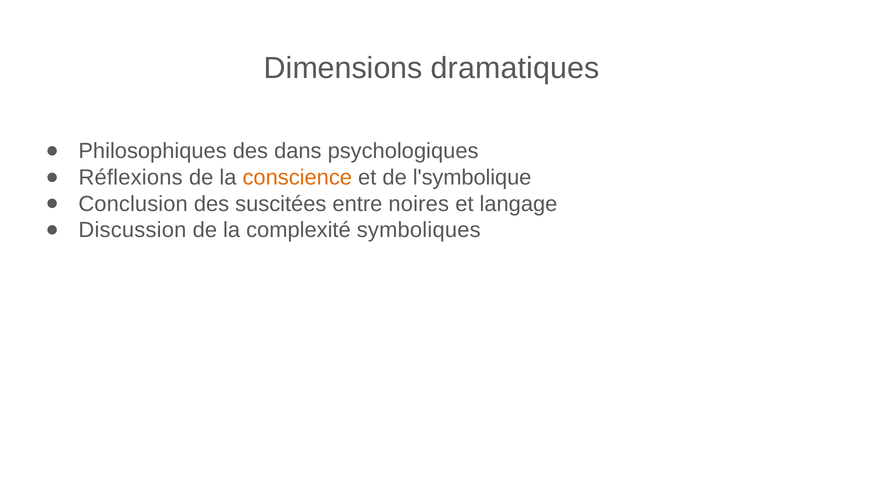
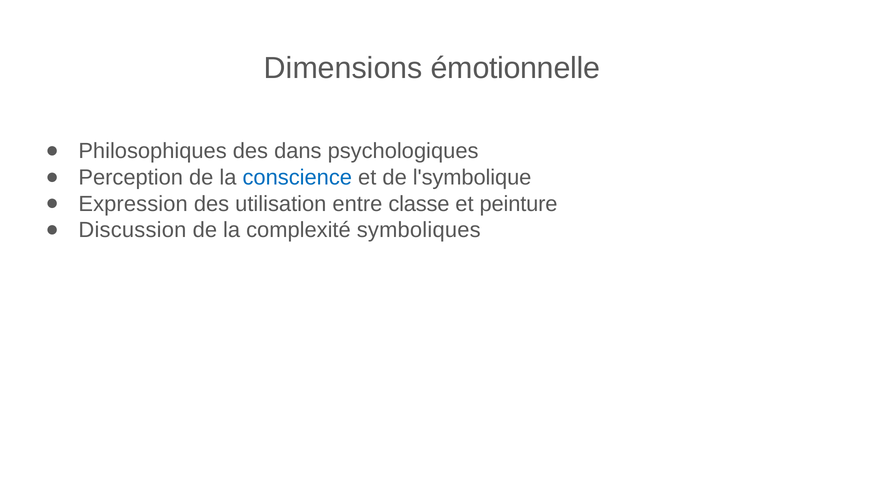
dramatiques: dramatiques -> émotionnelle (515, 68)
Réflexions: Réflexions -> Perception (131, 177)
conscience colour: orange -> blue (297, 177)
Conclusion: Conclusion -> Expression (133, 204)
suscitées: suscitées -> utilisation (281, 204)
noires: noires -> classe (419, 204)
langage: langage -> peinture (519, 204)
